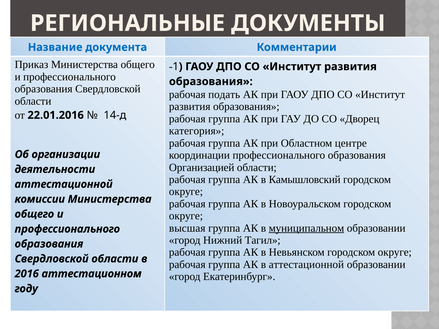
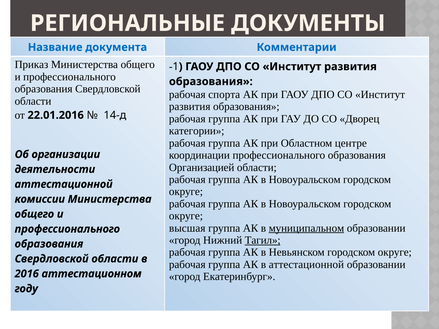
подать: подать -> спорта (224, 95)
категория: категория -> категории (197, 131)
Камышловский: Камышловский -> Новоуральском (305, 180)
Тагил underline: none -> present (263, 240)
